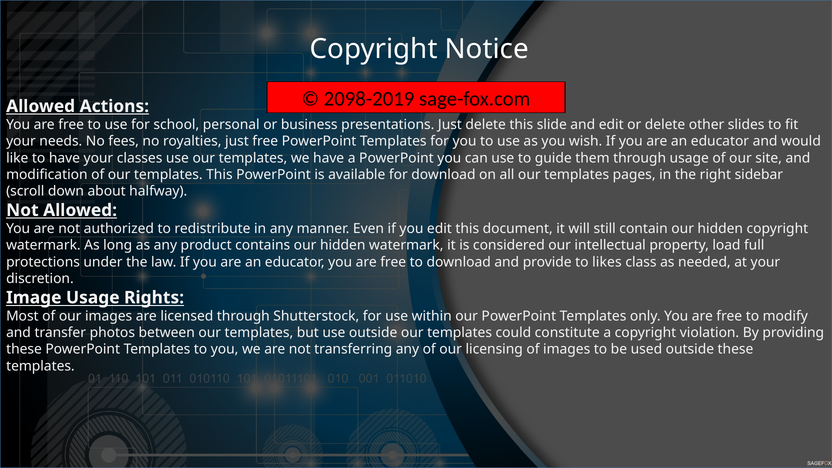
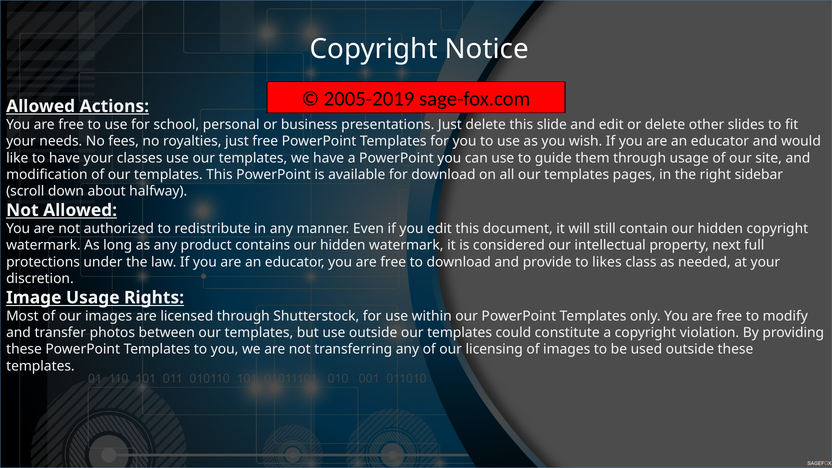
2098-2019: 2098-2019 -> 2005-2019 (369, 99)
load: load -> next (726, 245)
